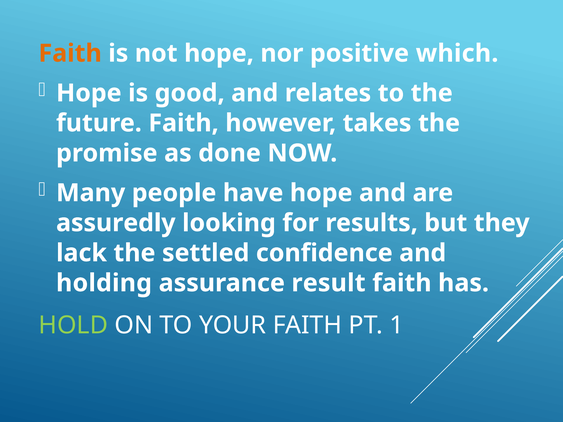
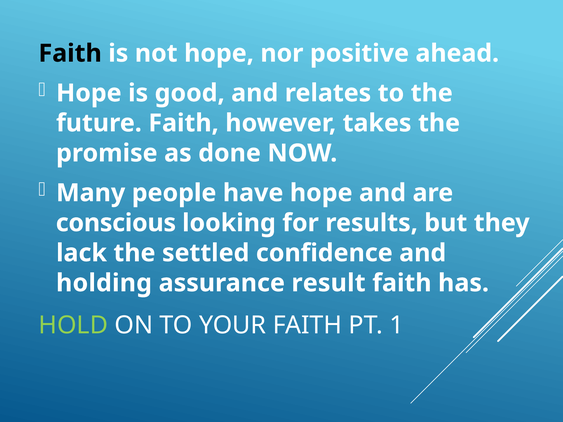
Faith colour: orange -> black (70, 53)
which: which -> ahead (457, 53)
assuredly: assuredly -> conscious (116, 223)
